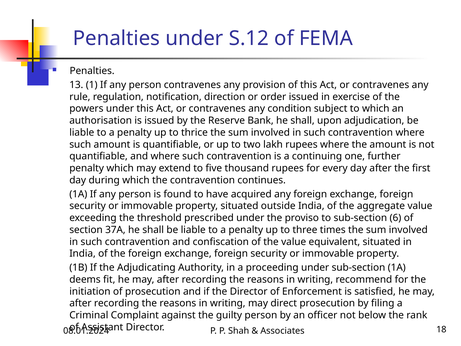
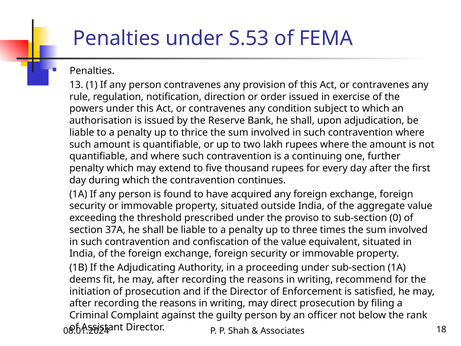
S.12: S.12 -> S.53 (249, 38)
6: 6 -> 0 (395, 218)
